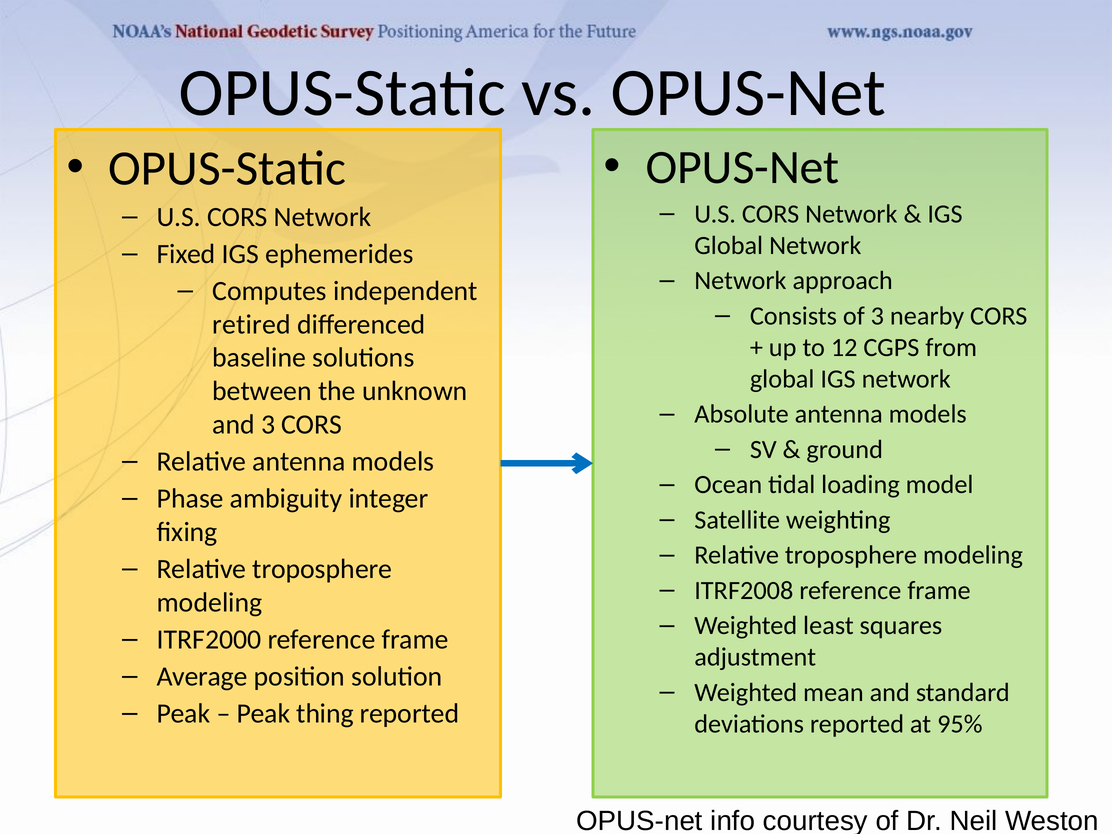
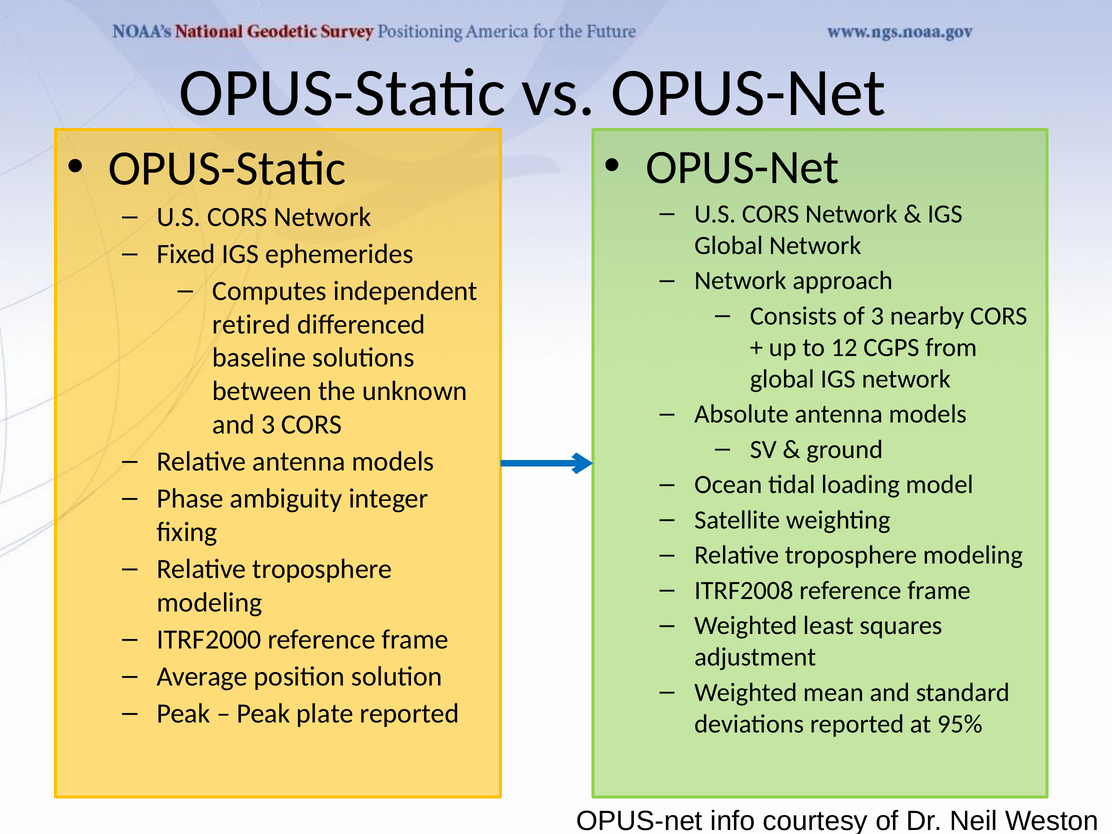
thing: thing -> plate (325, 714)
